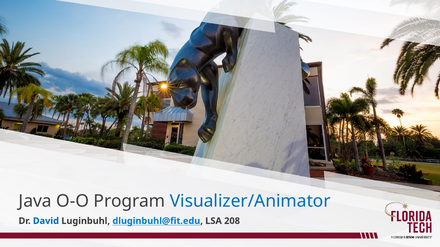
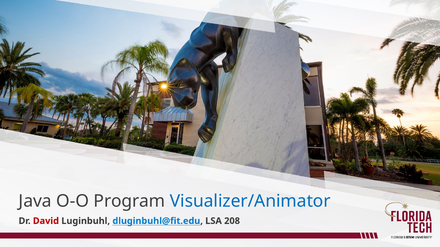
David colour: blue -> red (46, 221)
